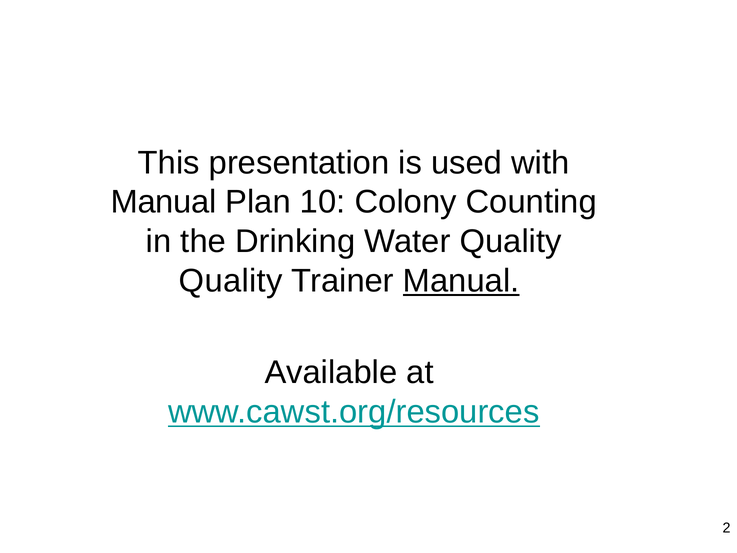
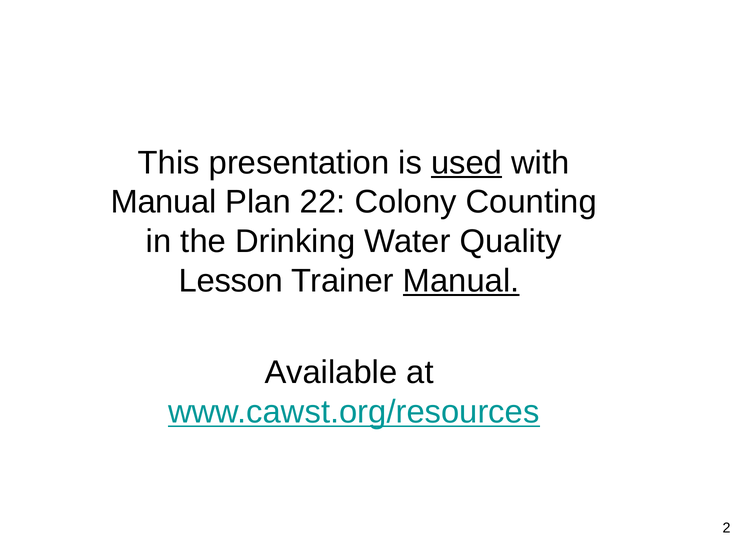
used underline: none -> present (467, 163)
10: 10 -> 22 (323, 202)
Quality: Quality -> Lesson (231, 281)
